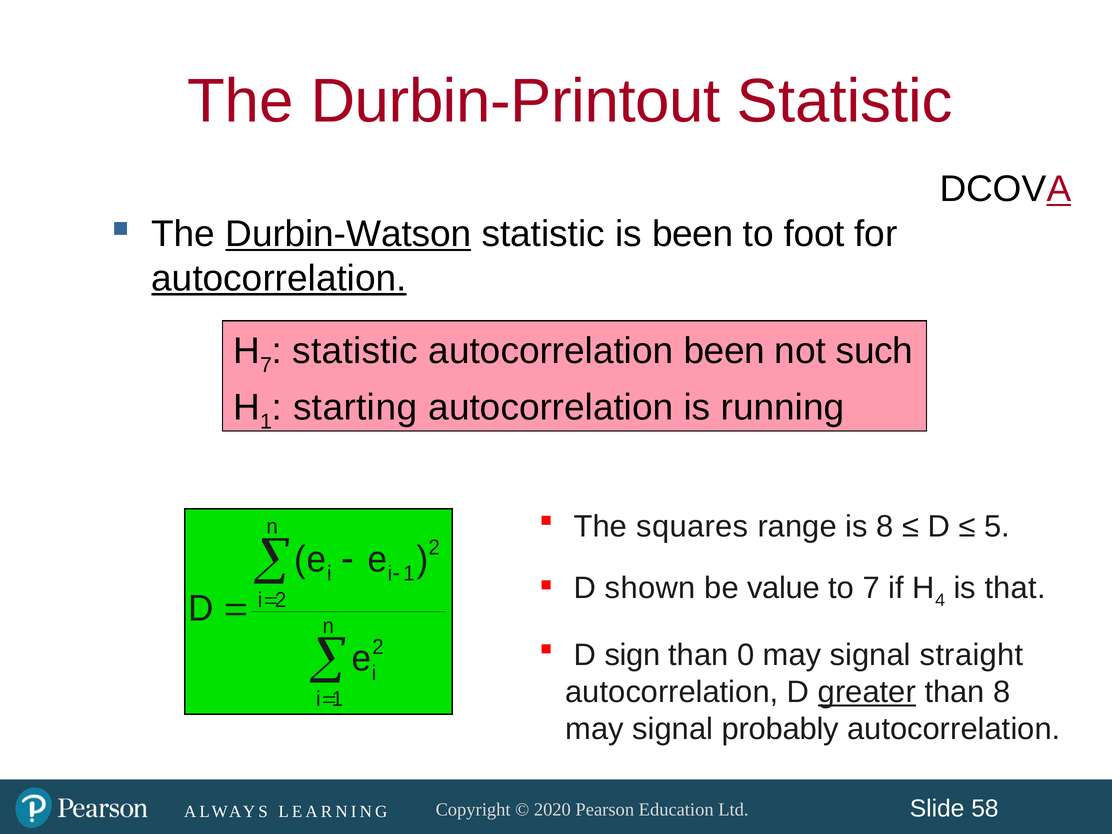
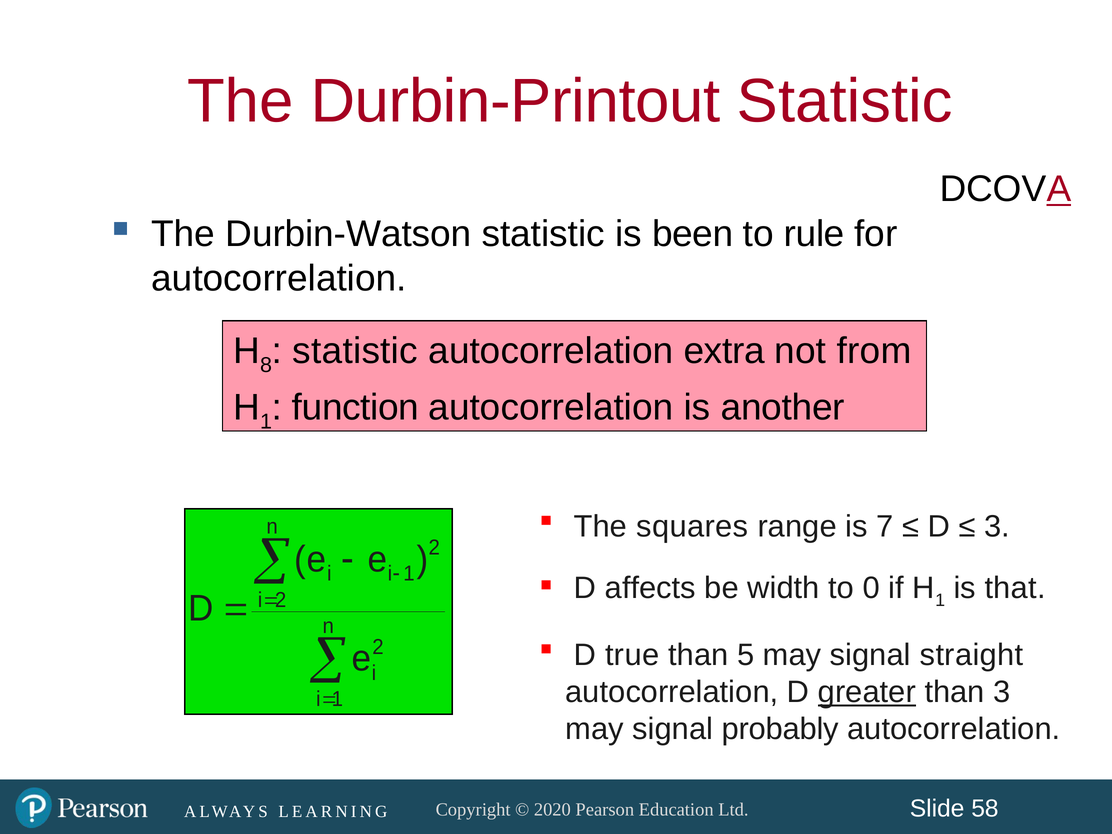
Durbin-Watson underline: present -> none (348, 234)
foot: foot -> rule (814, 234)
autocorrelation underline: present -> none (279, 278)
7: 7 -> 8 (266, 365)
autocorrelation been: been -> extra (724, 351)
such: such -> from (874, 351)
starting: starting -> function (355, 407)
running: running -> another (783, 407)
is 8: 8 -> 7 (885, 526)
5: 5 -> 3 (997, 526)
shown: shown -> affects (650, 588)
value: value -> width (783, 588)
to 7: 7 -> 0 (871, 588)
4: 4 -> 1 (940, 600)
sign: sign -> true (632, 655)
0: 0 -> 5 (746, 655)
than 8: 8 -> 3 (1002, 692)
